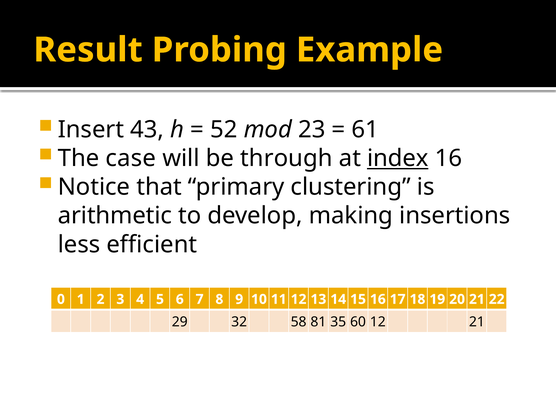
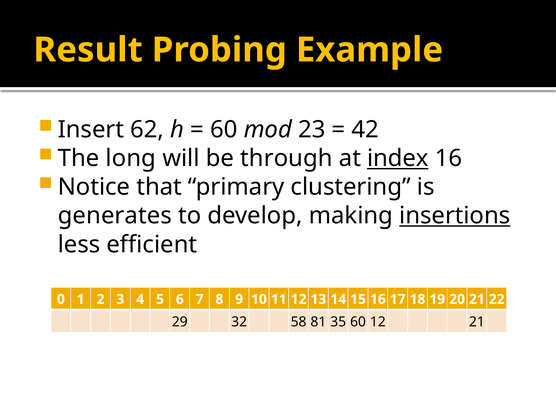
43: 43 -> 62 (147, 130)
52: 52 -> 60 (224, 130)
61: 61 -> 42 (365, 130)
case: case -> long (131, 158)
arithmetic: arithmetic -> generates (115, 216)
insertions underline: none -> present (455, 216)
